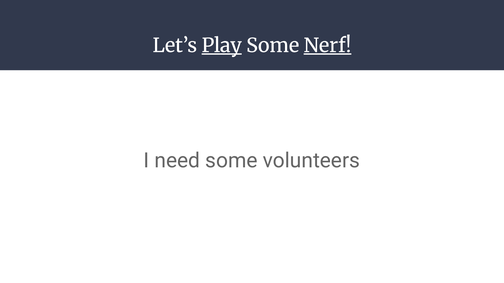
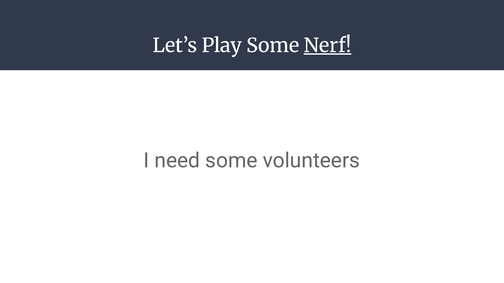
Play underline: present -> none (222, 46)
